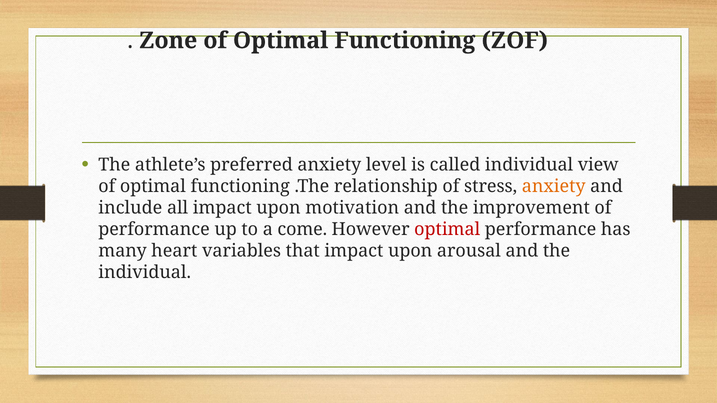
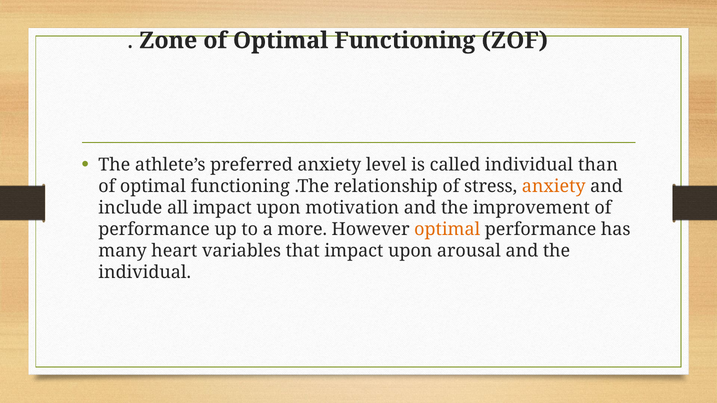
view: view -> than (598, 165)
come: come -> more (302, 230)
optimal colour: red -> orange (447, 230)
